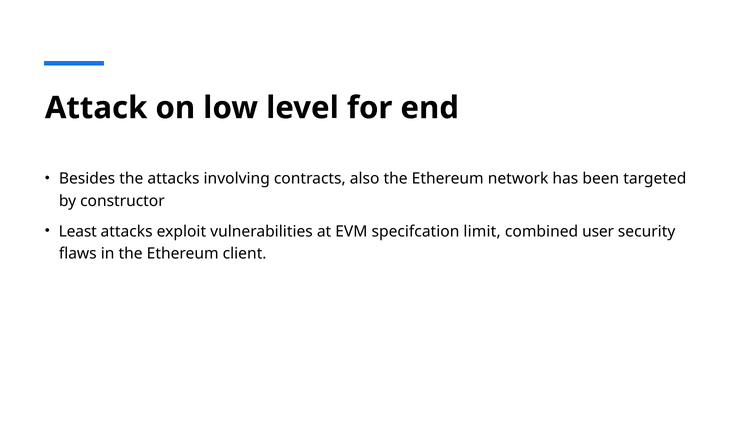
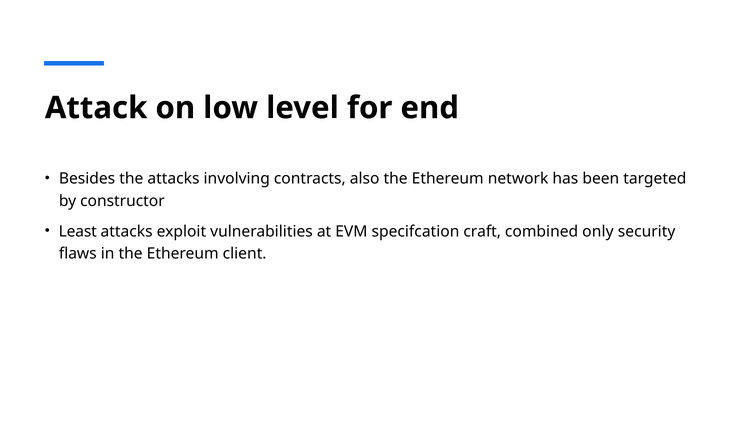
limit: limit -> craft (482, 231)
user: user -> only (598, 231)
